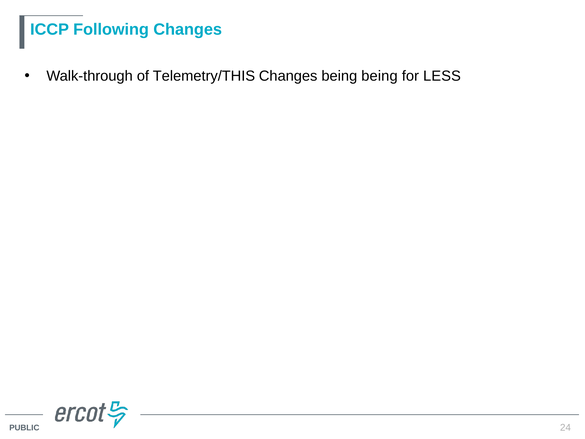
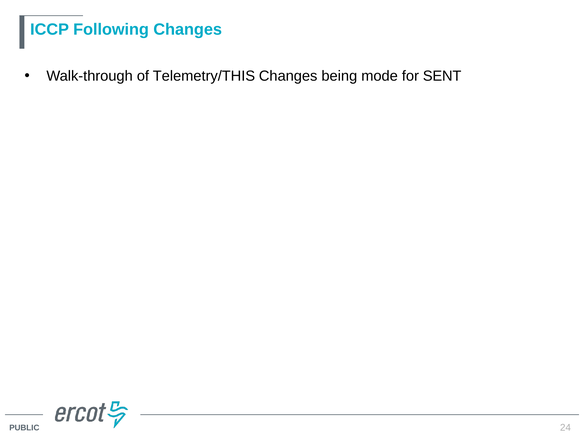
being being: being -> mode (380, 76)
LESS: LESS -> SENT (442, 76)
